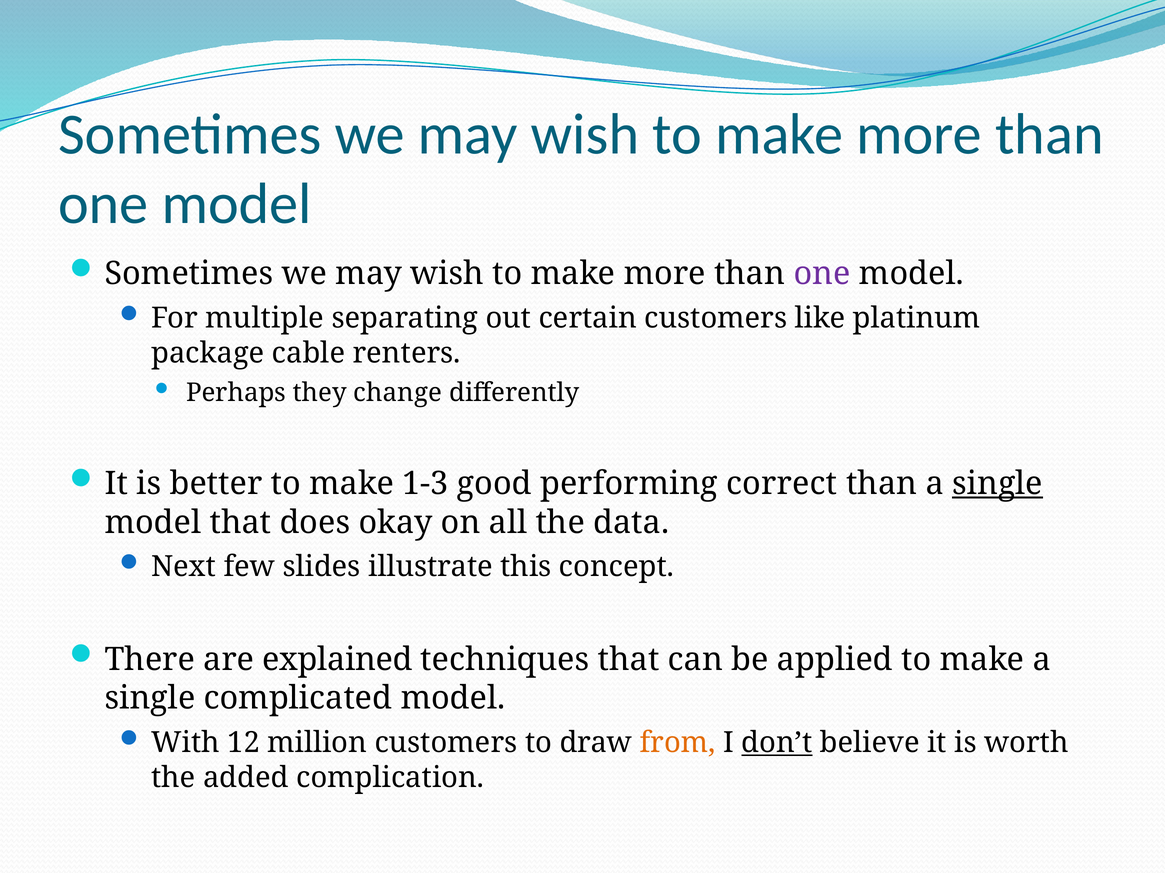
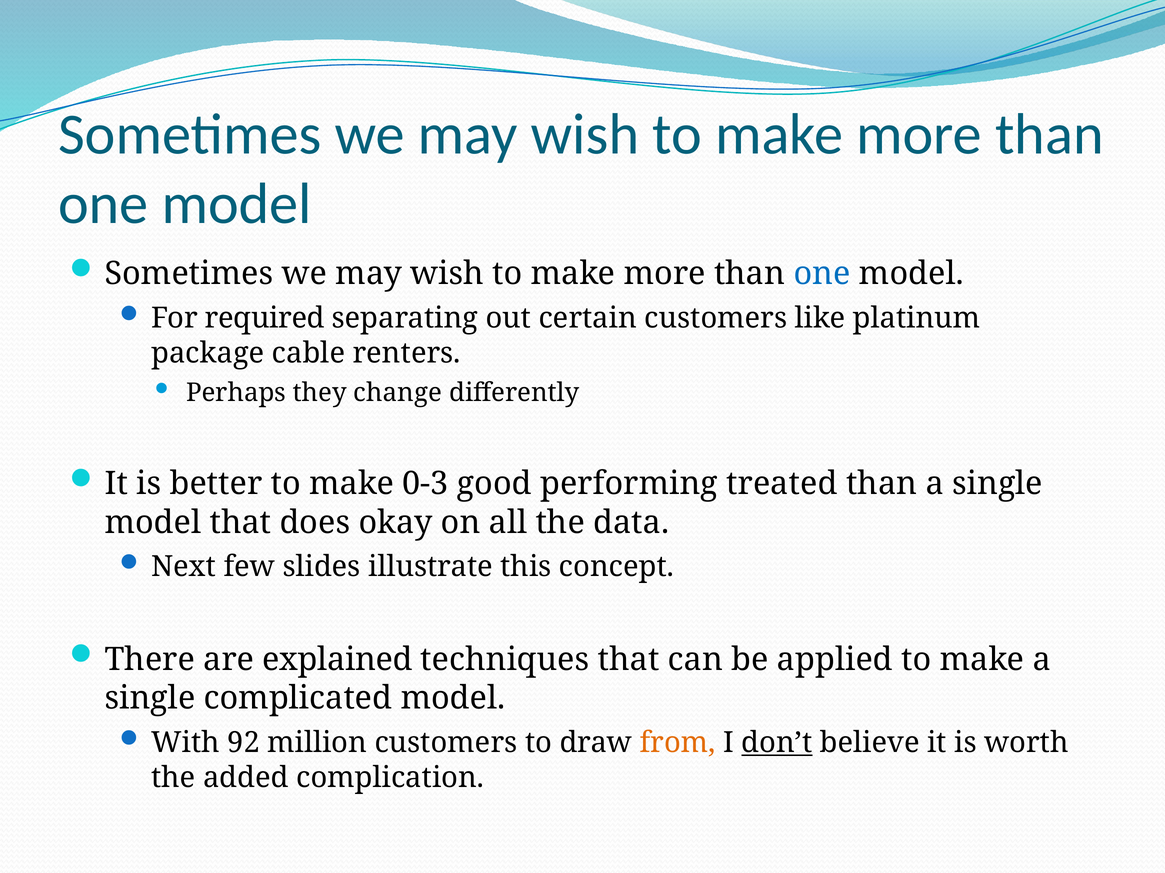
one colour: purple -> blue (822, 274)
multiple: multiple -> required (265, 318)
1-3: 1-3 -> 0-3 (425, 484)
correct: correct -> treated (782, 484)
single underline: present -> none (997, 484)
12: 12 -> 92 (244, 743)
